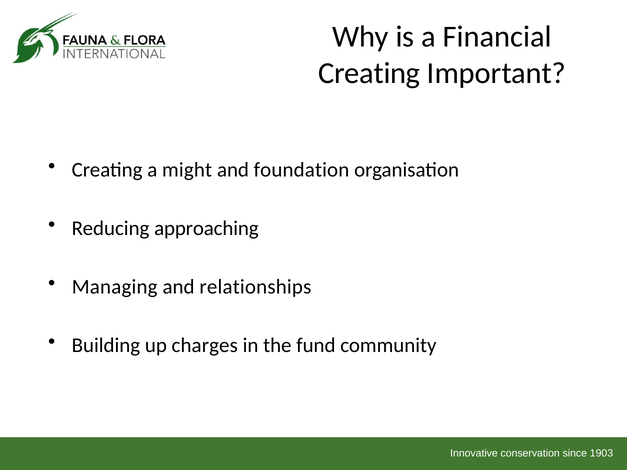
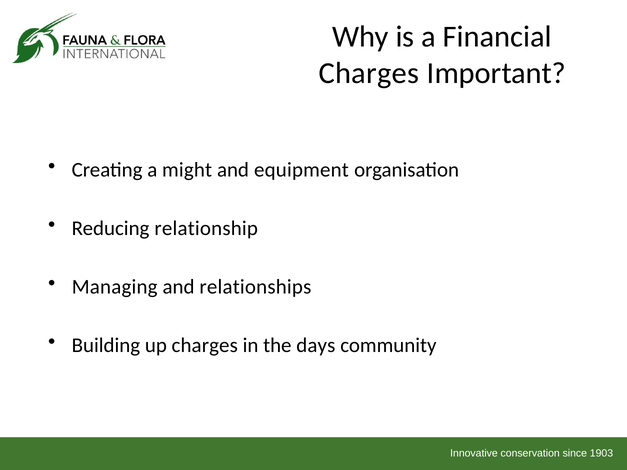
Creating: Creating -> Charges (369, 73)
foundation: foundation -> equipment (301, 170)
approaching: approaching -> relationship (206, 229)
fund: fund -> days (316, 346)
